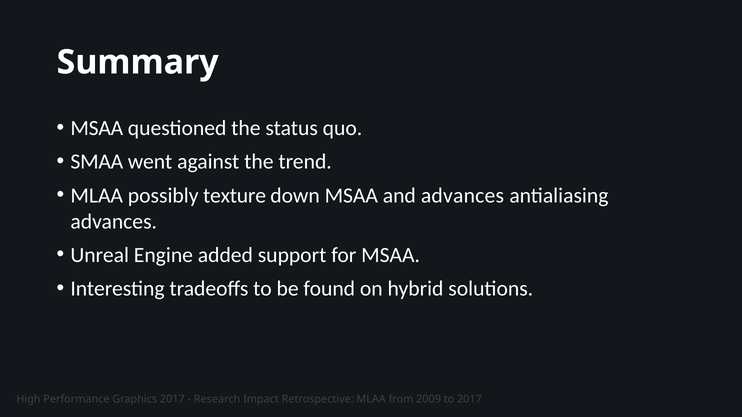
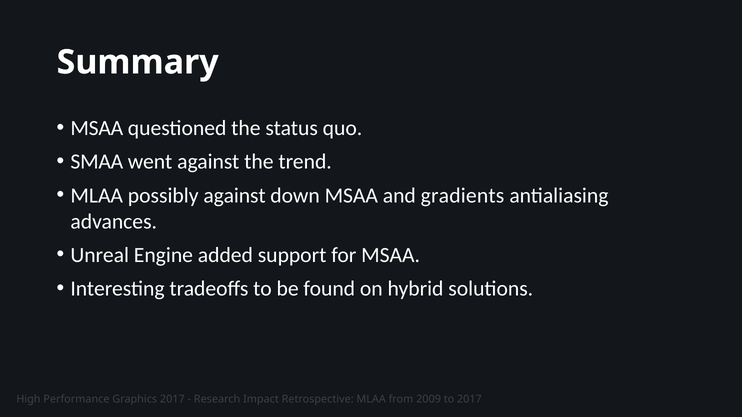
possibly texture: texture -> against (235, 196)
and advances: advances -> gradients (462, 196)
